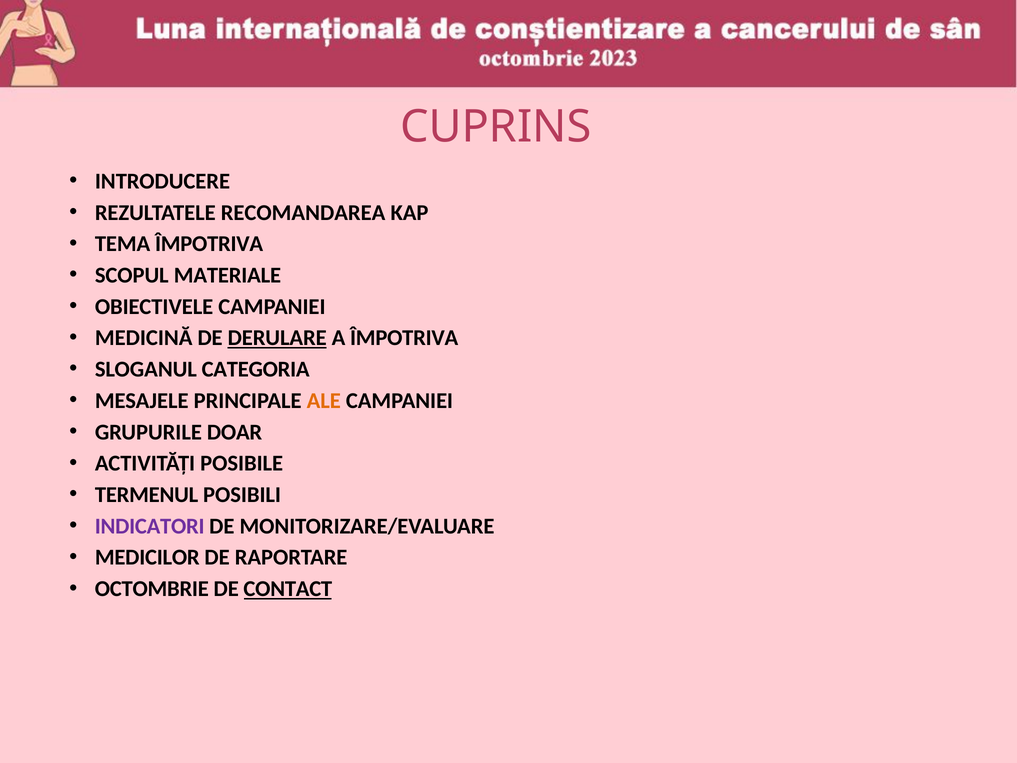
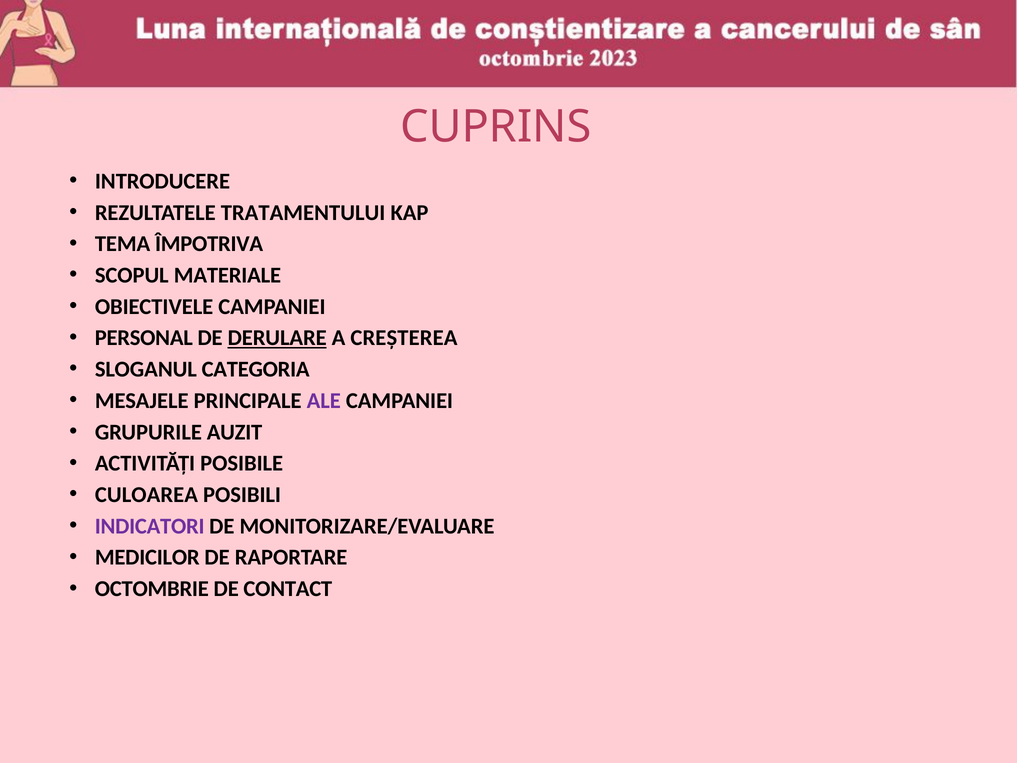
RECOMANDAREA: RECOMANDAREA -> TRATAMENTULUI (303, 212)
MEDICINĂ: MEDICINĂ -> PERSONAL (144, 338)
A ÎMPOTRIVA: ÎMPOTRIVA -> CREȘTEREA (404, 338)
ALE colour: orange -> purple (324, 401)
DOAR: DOAR -> AUZIT (235, 432)
TERMENUL: TERMENUL -> CULOAREA (146, 495)
CONTACT underline: present -> none (288, 589)
